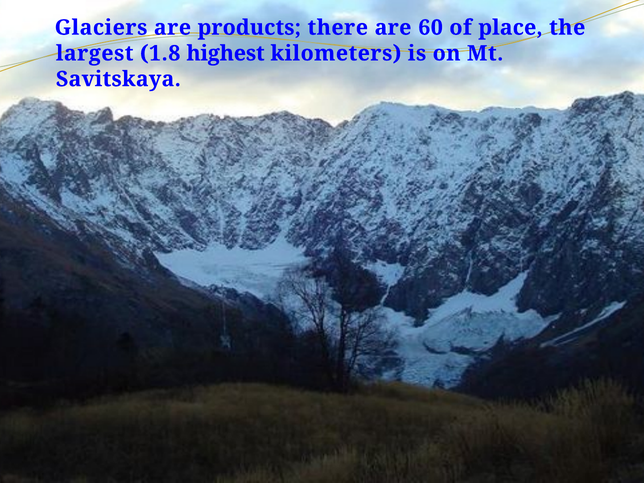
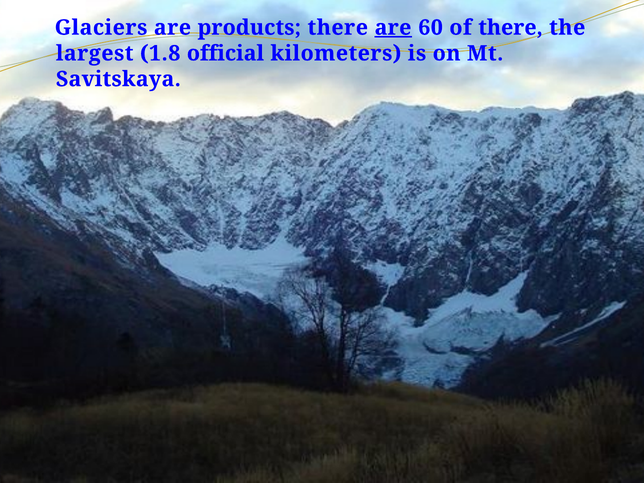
are underline: none -> present (393, 28)
of place: place -> there (511, 28)
highest: highest -> official (225, 53)
